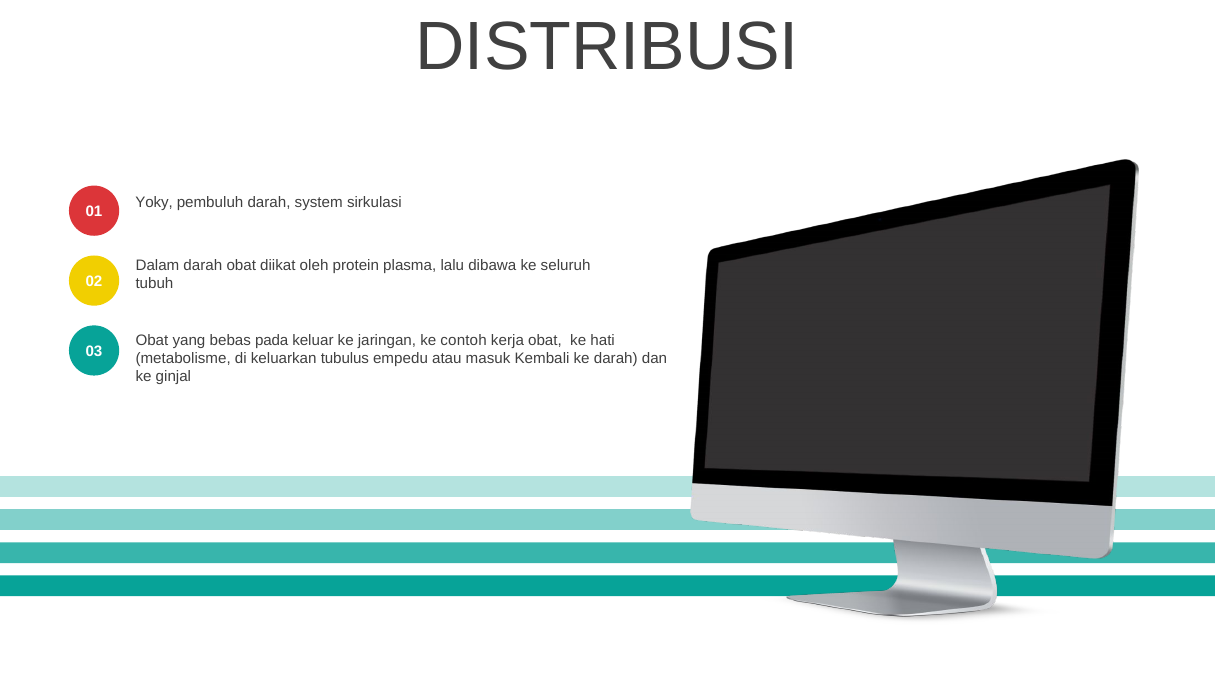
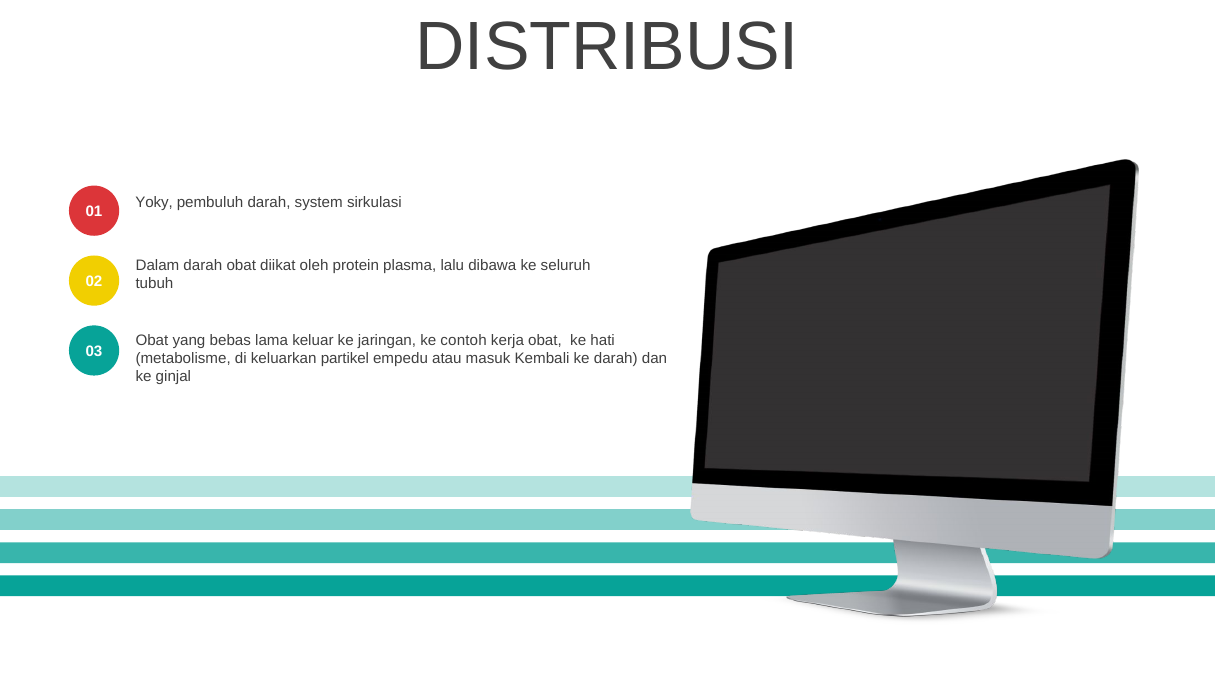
pada: pada -> lama (272, 340)
tubulus: tubulus -> partikel (345, 358)
